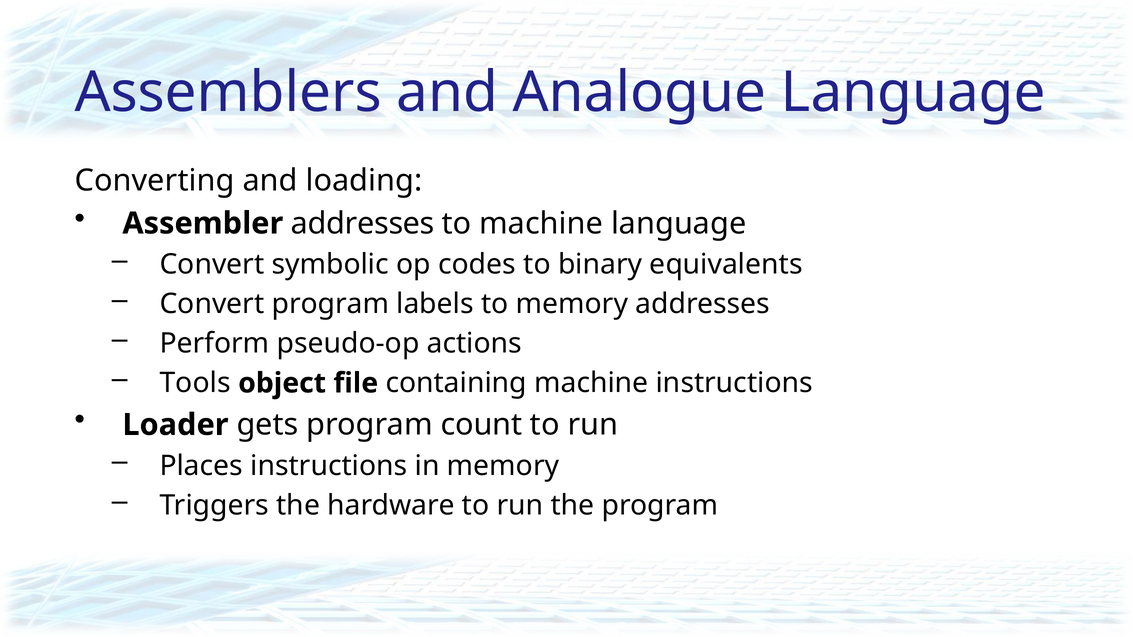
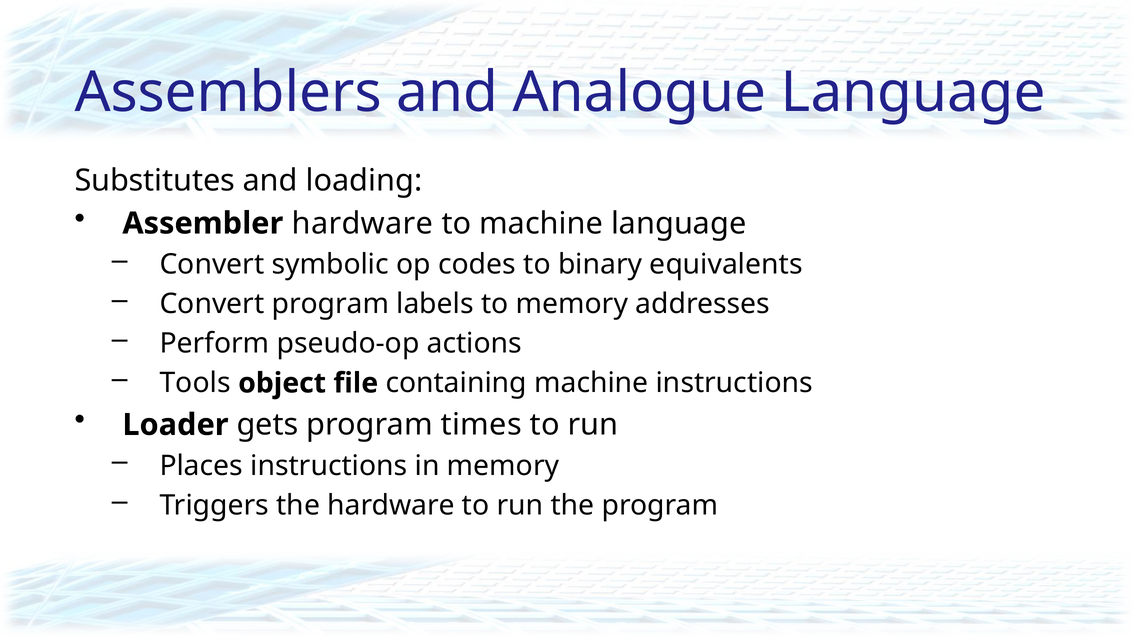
Converting: Converting -> Substitutes (155, 181)
Assembler addresses: addresses -> hardware (362, 224)
count: count -> times (481, 425)
